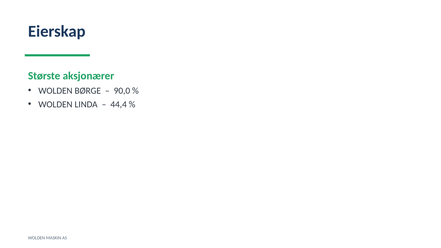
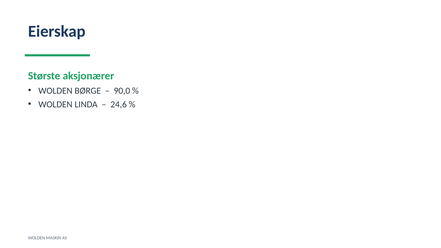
44,4: 44,4 -> 24,6 (119, 104)
